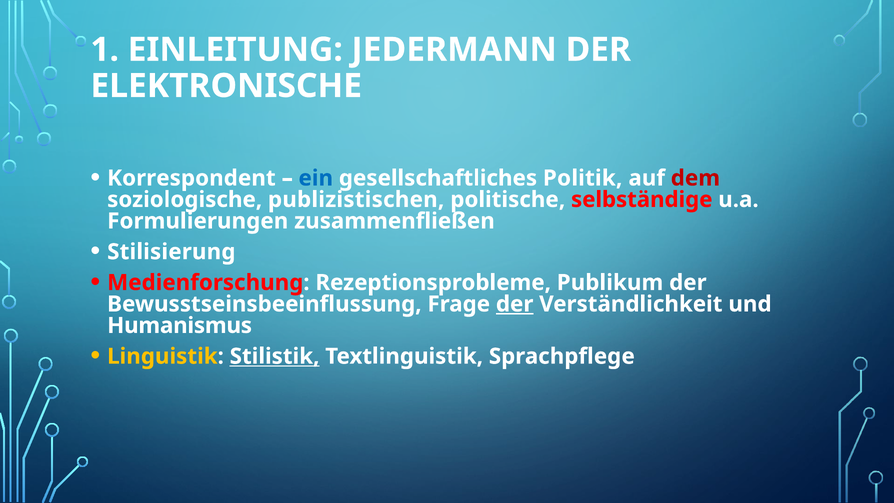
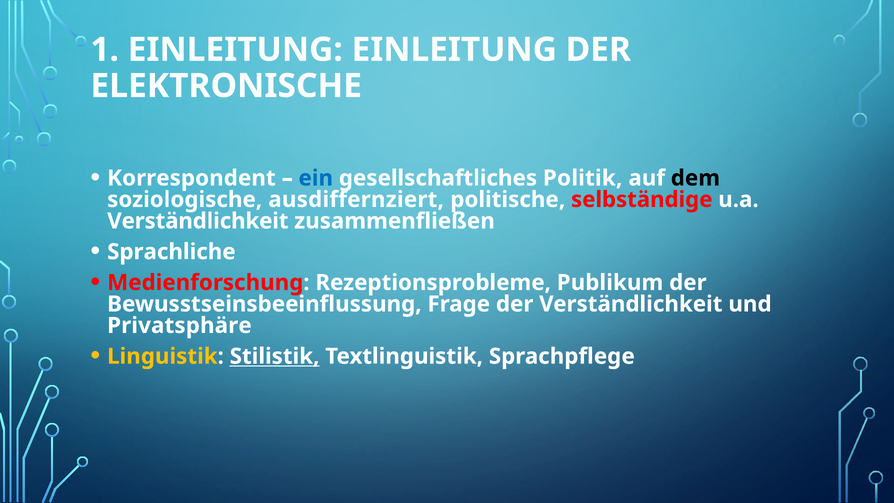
EINLEITUNG JEDERMANN: JEDERMANN -> EINLEITUNG (454, 50)
dem colour: red -> black (695, 178)
publizistischen: publizistischen -> ausdiffernziert (356, 200)
Formulierungen: Formulierungen -> Verständlichkeit (198, 221)
Stilisierung: Stilisierung -> Sprachliche (171, 252)
der underline: present -> none (515, 304)
Humanismus: Humanismus -> Privatsphäre (179, 325)
